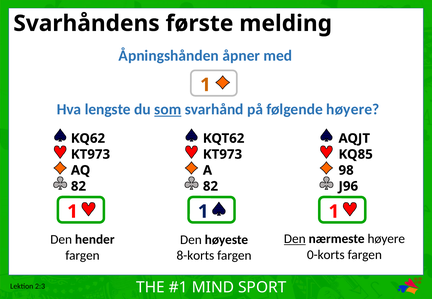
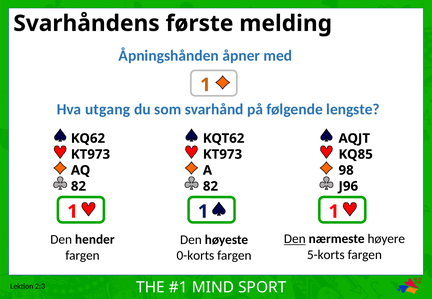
lengste: lengste -> utgang (108, 110)
som underline: present -> none (168, 110)
følgende høyere: høyere -> lengste (353, 110)
0-korts: 0-korts -> 5-korts (326, 255)
8-korts: 8-korts -> 0-korts (195, 256)
